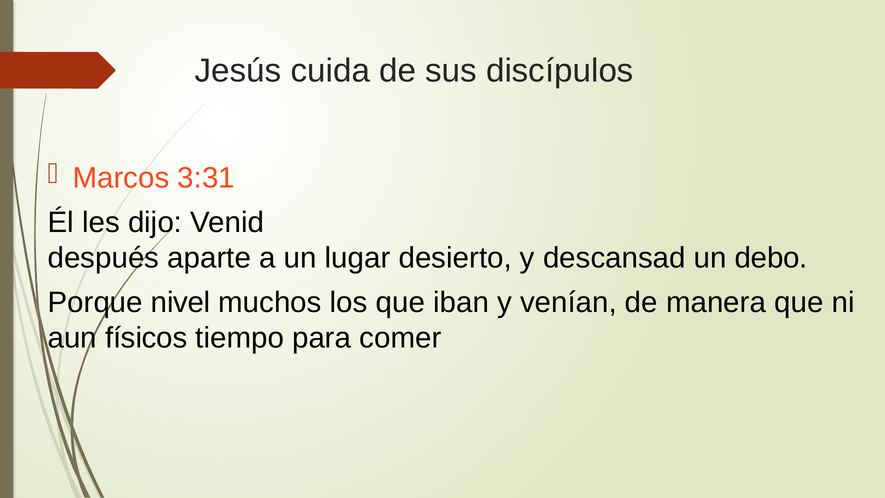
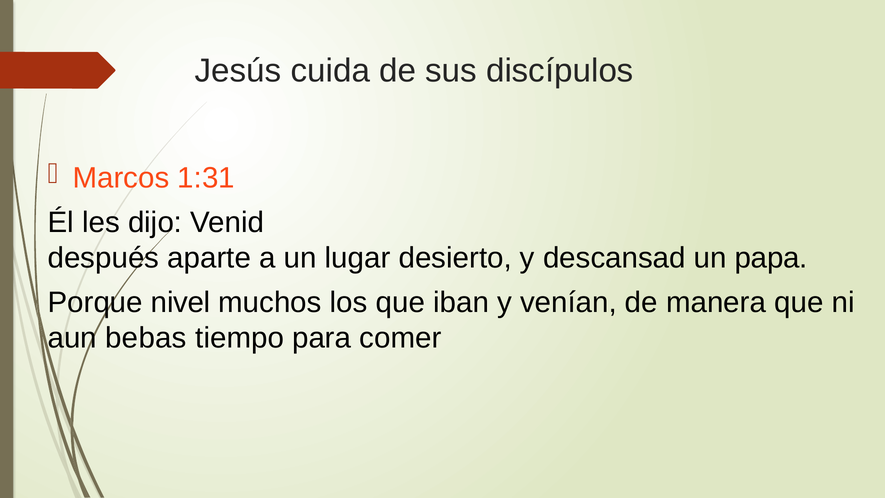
3:31: 3:31 -> 1:31 (206, 178)
debo: debo -> papa (771, 258)
físicos: físicos -> bebas (146, 338)
